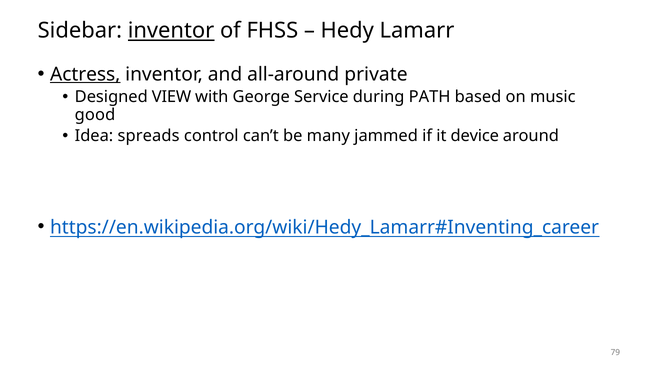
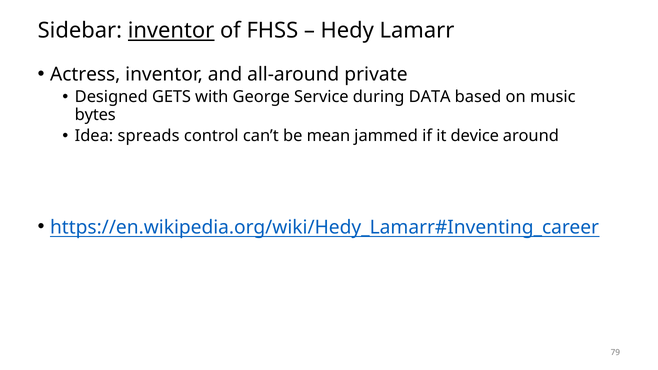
Actress underline: present -> none (85, 74)
VIEW: VIEW -> GETS (171, 97)
PATH: PATH -> DATA (430, 97)
good: good -> bytes (95, 115)
many: many -> mean (328, 136)
